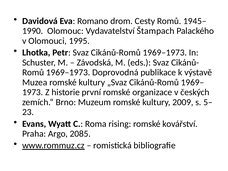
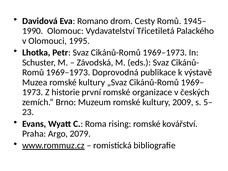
Štampach: Štampach -> Třicetiletá (156, 31)
2085: 2085 -> 2079 (80, 134)
